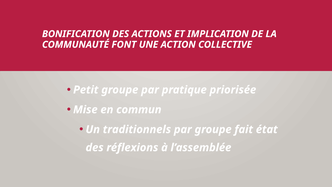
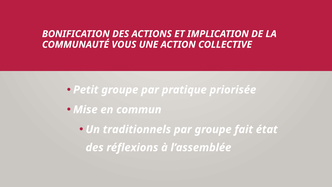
FONT: FONT -> VOUS (124, 45)
